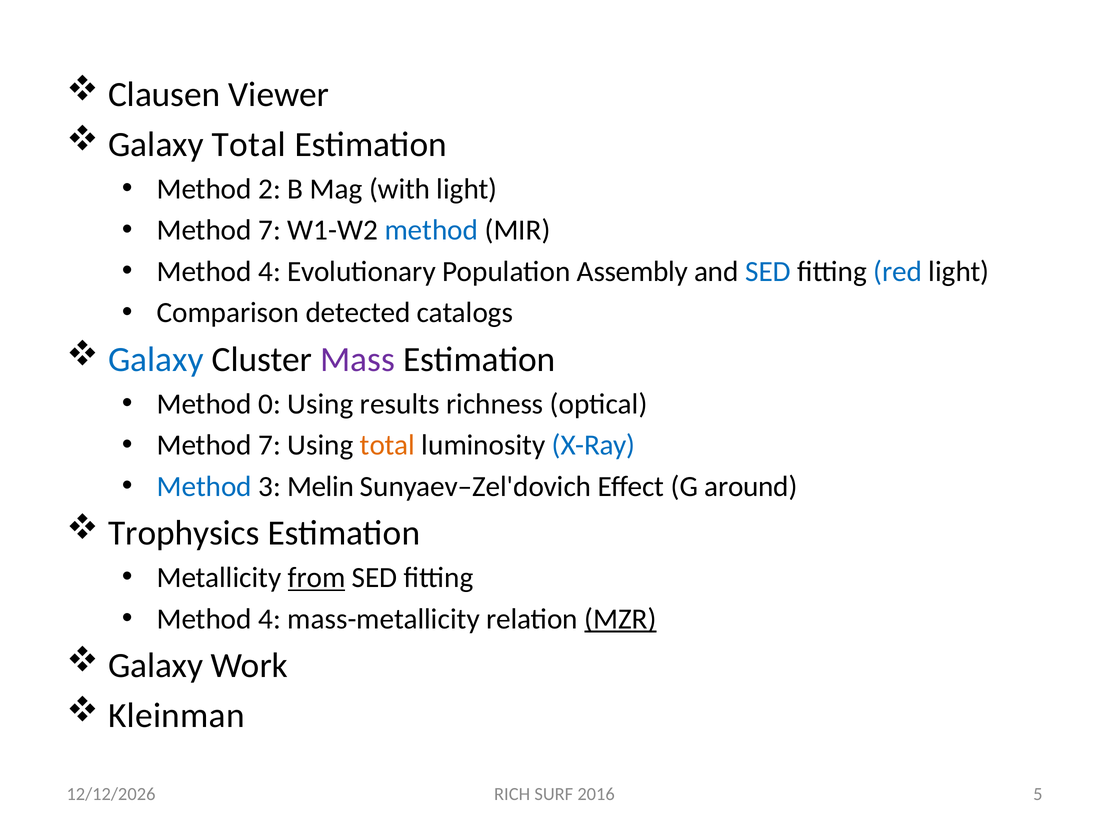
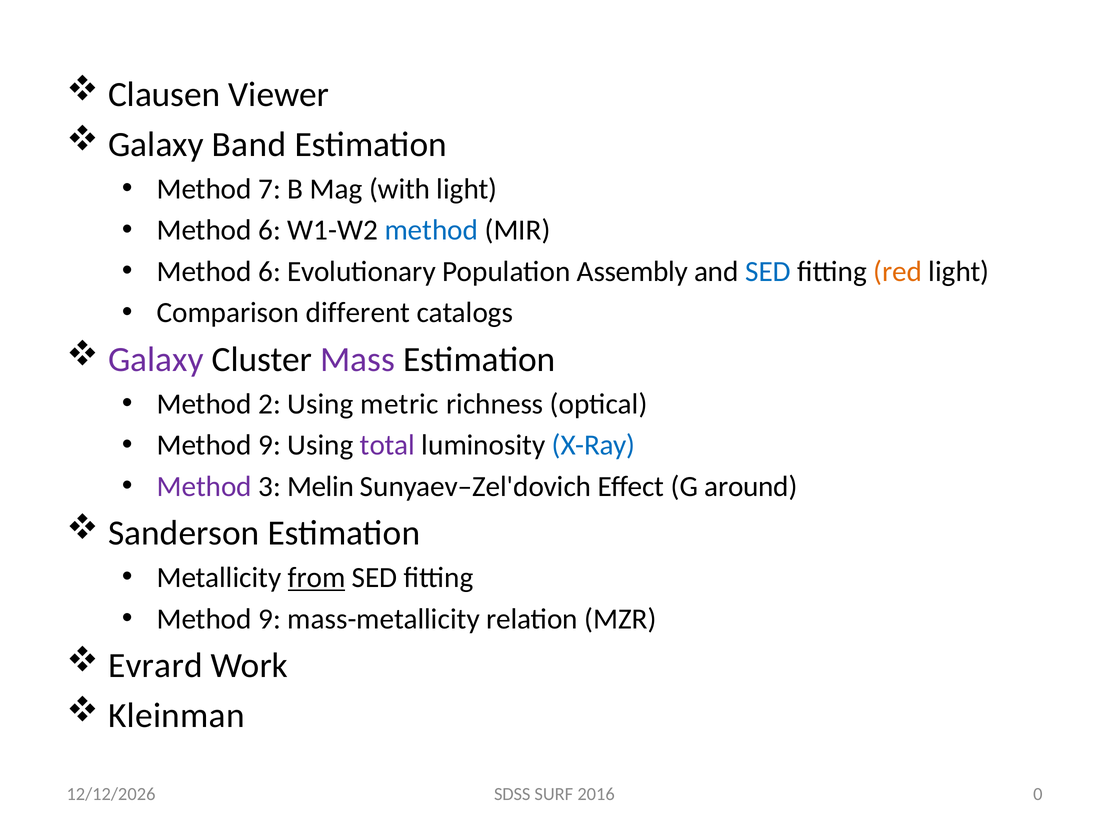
Galaxy Total: Total -> Band (249, 144)
2: 2 -> 7 (270, 189)
7: 7 -> 6 (270, 230)
4: 4 -> 6 (270, 271)
red colour: blue -> orange (898, 271)
detected: detected -> different (358, 313)
Galaxy colour: blue -> purple (156, 359)
0: 0 -> 2 (270, 404)
results: results -> metric (400, 404)
7: 7 -> 9 (270, 445)
total colour: orange -> purple (388, 445)
Method colour: blue -> purple (204, 486)
Trophysics: Trophysics -> Sanderson (184, 533)
4: 4 -> 9 (270, 619)
MZR underline: present -> none (621, 619)
Galaxy: Galaxy -> Evrard (155, 665)
RICH: RICH -> SDSS (512, 794)
5: 5 -> 0 (1038, 794)
